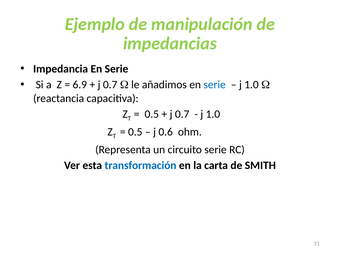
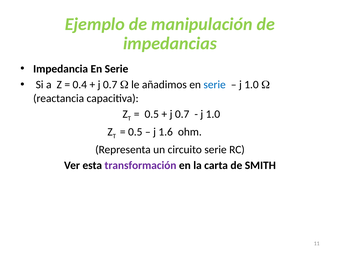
6.9: 6.9 -> 0.4 (80, 85)
0.6: 0.6 -> 1.6 (166, 132)
transformación colour: blue -> purple (140, 165)
